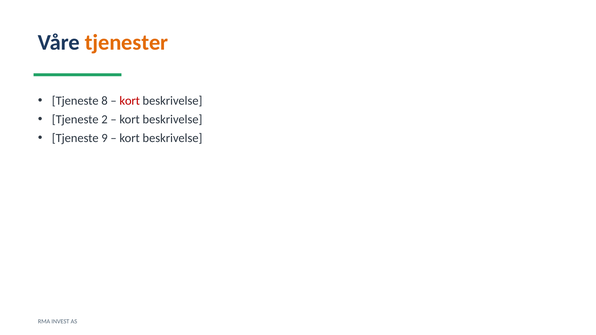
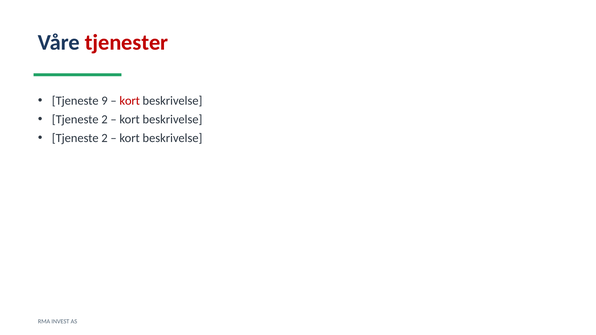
tjenester colour: orange -> red (127, 43)
8: 8 -> 9 (104, 101)
9: 9 -> 2 (104, 138)
